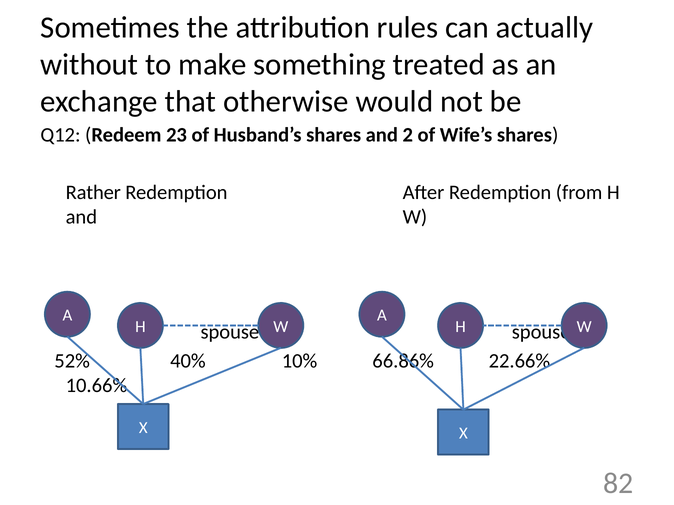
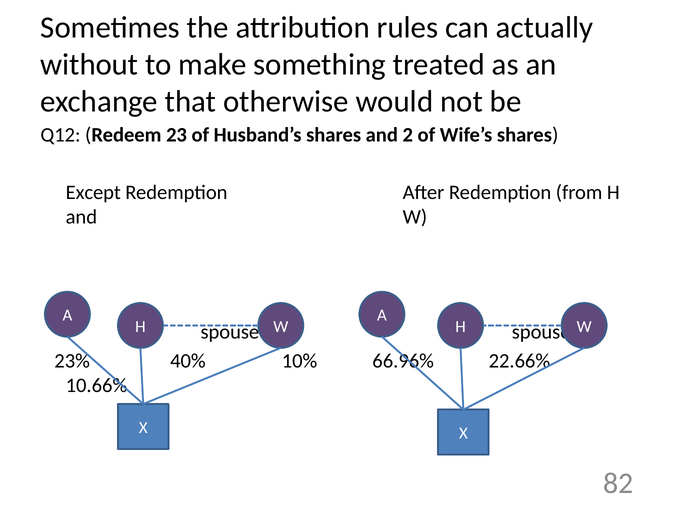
Rather: Rather -> Except (93, 193)
52%: 52% -> 23% (72, 361)
66.86%: 66.86% -> 66.96% (403, 361)
